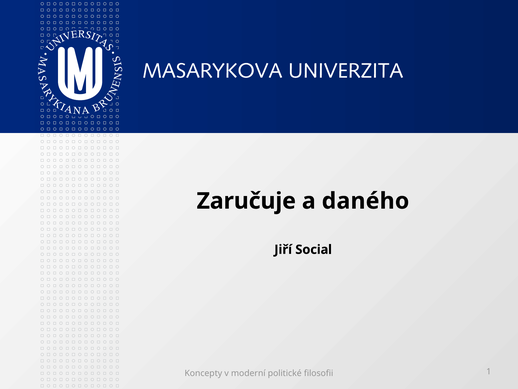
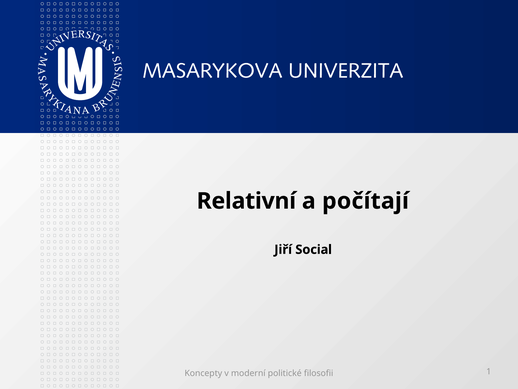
Zaručuje: Zaručuje -> Relativní (246, 201)
daného: daného -> počítají (365, 201)
